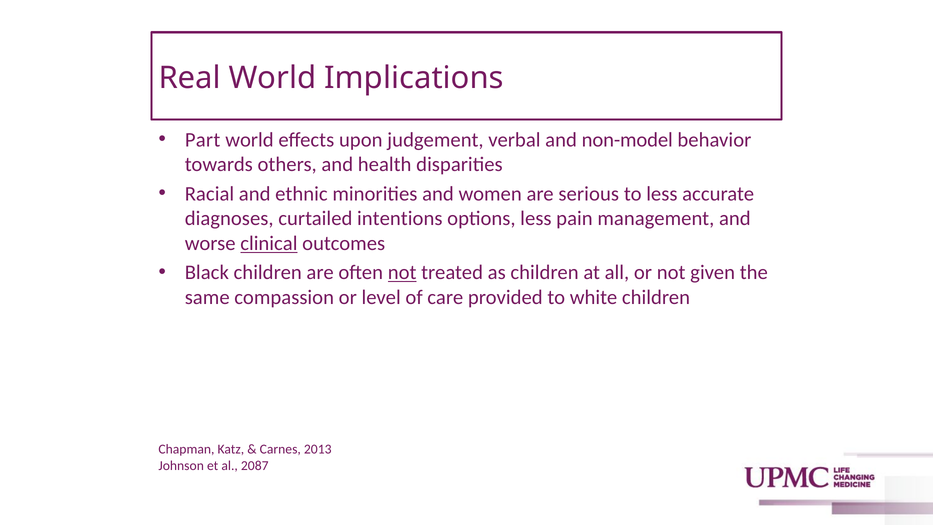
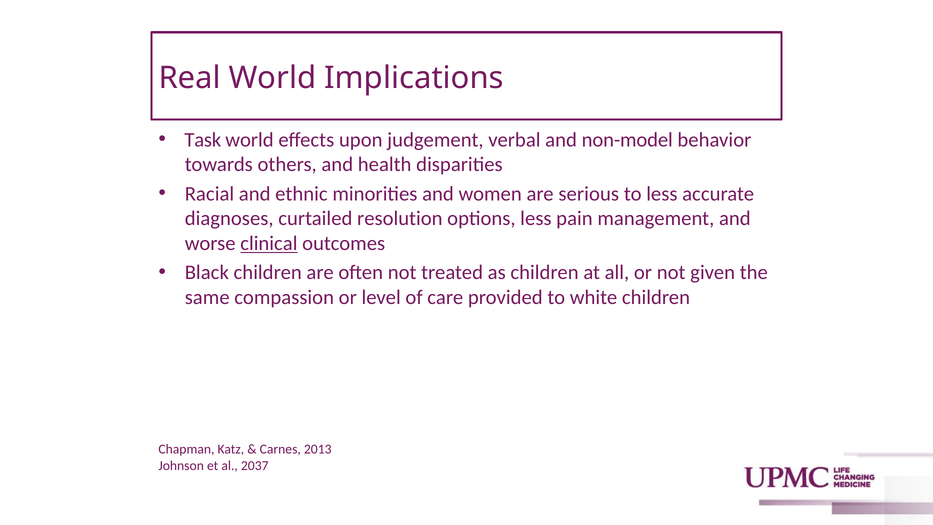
Part: Part -> Task (203, 140)
intentions: intentions -> resolution (400, 219)
not underline: present -> none (402, 273)
2087: 2087 -> 2037 (255, 466)
